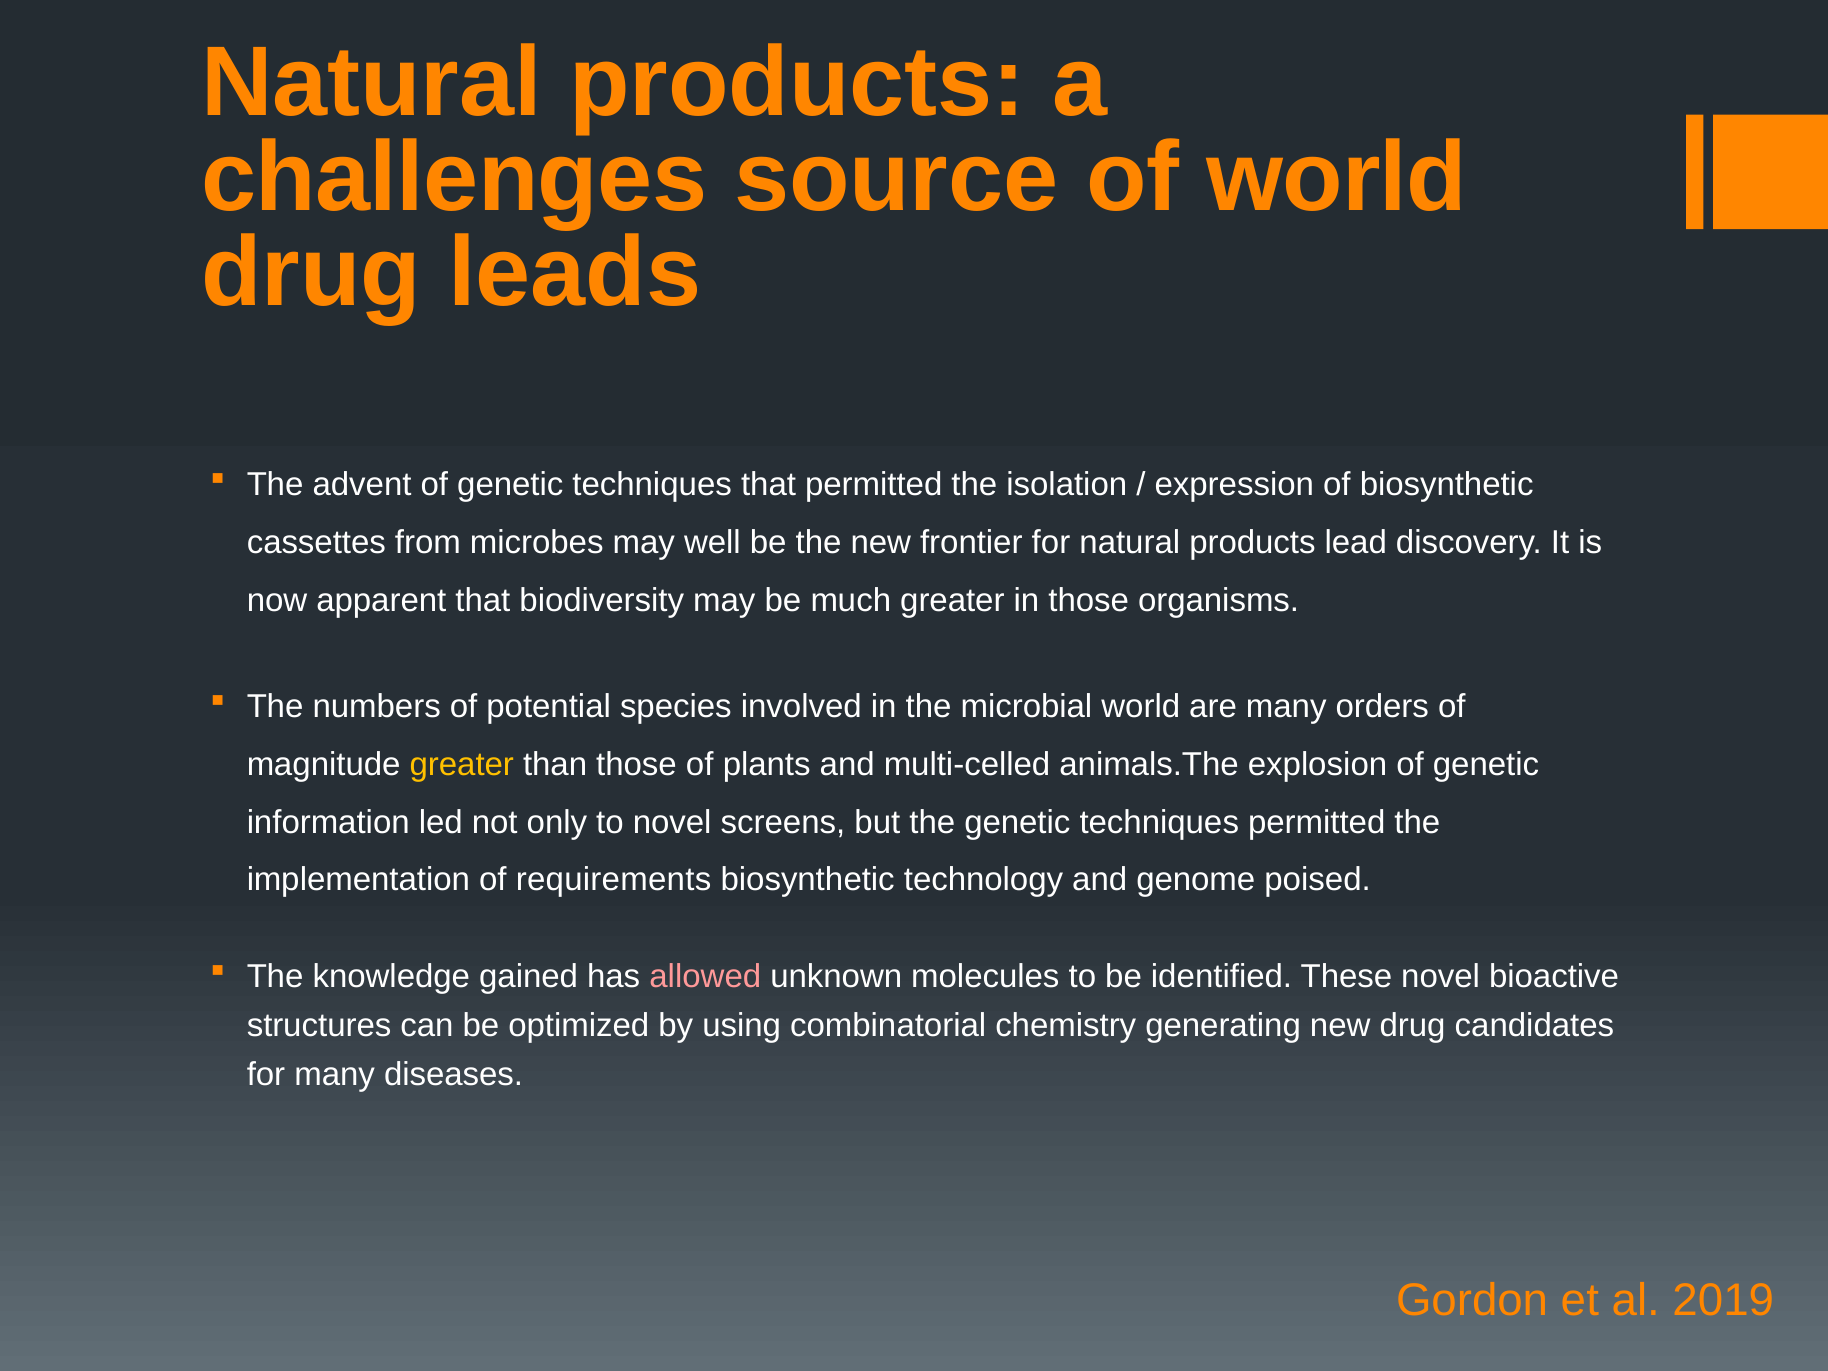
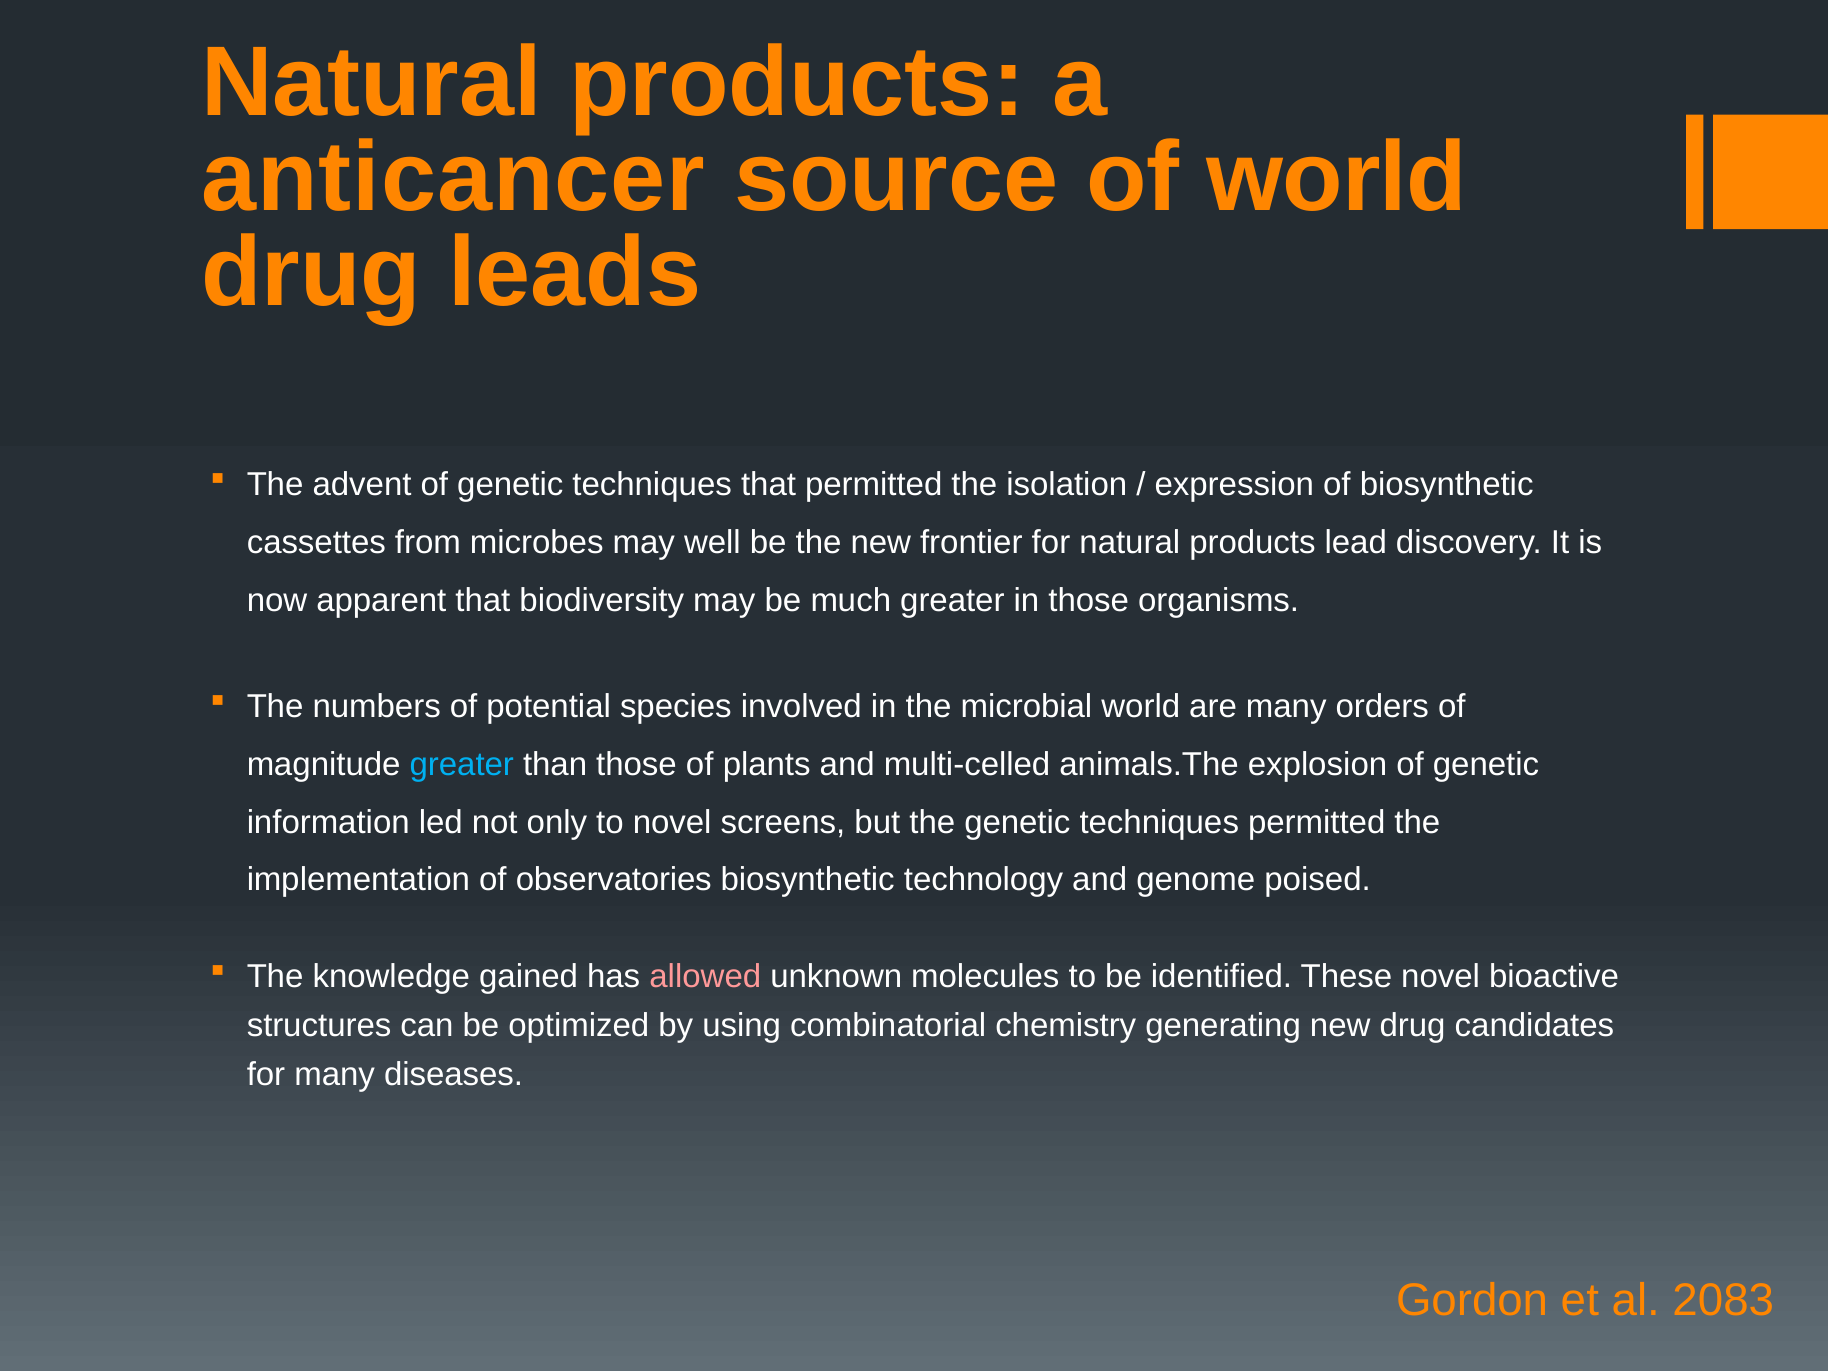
challenges: challenges -> anticancer (453, 178)
greater colour: yellow -> light blue (462, 764)
requirements: requirements -> observatories (614, 880)
2019: 2019 -> 2083 (1723, 1301)
